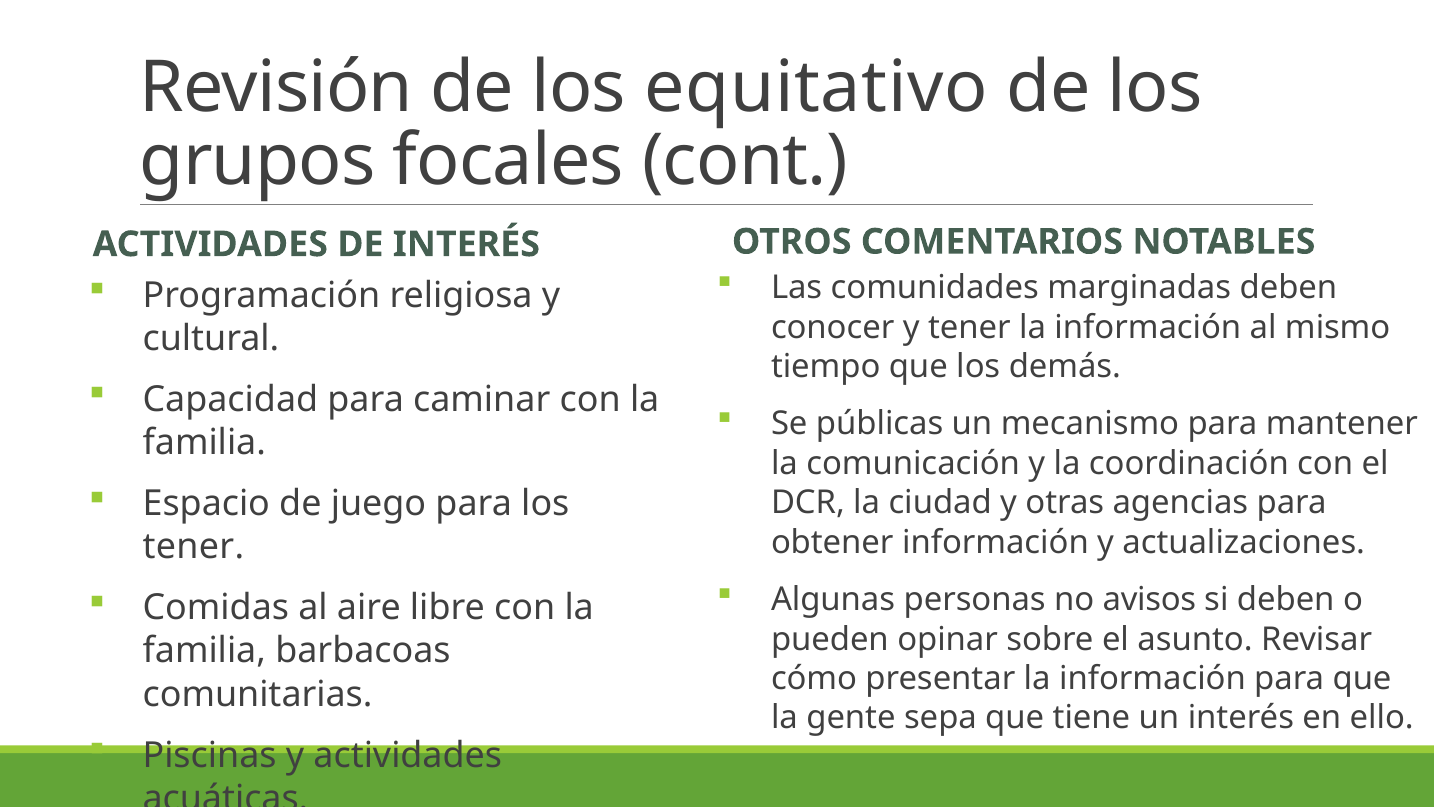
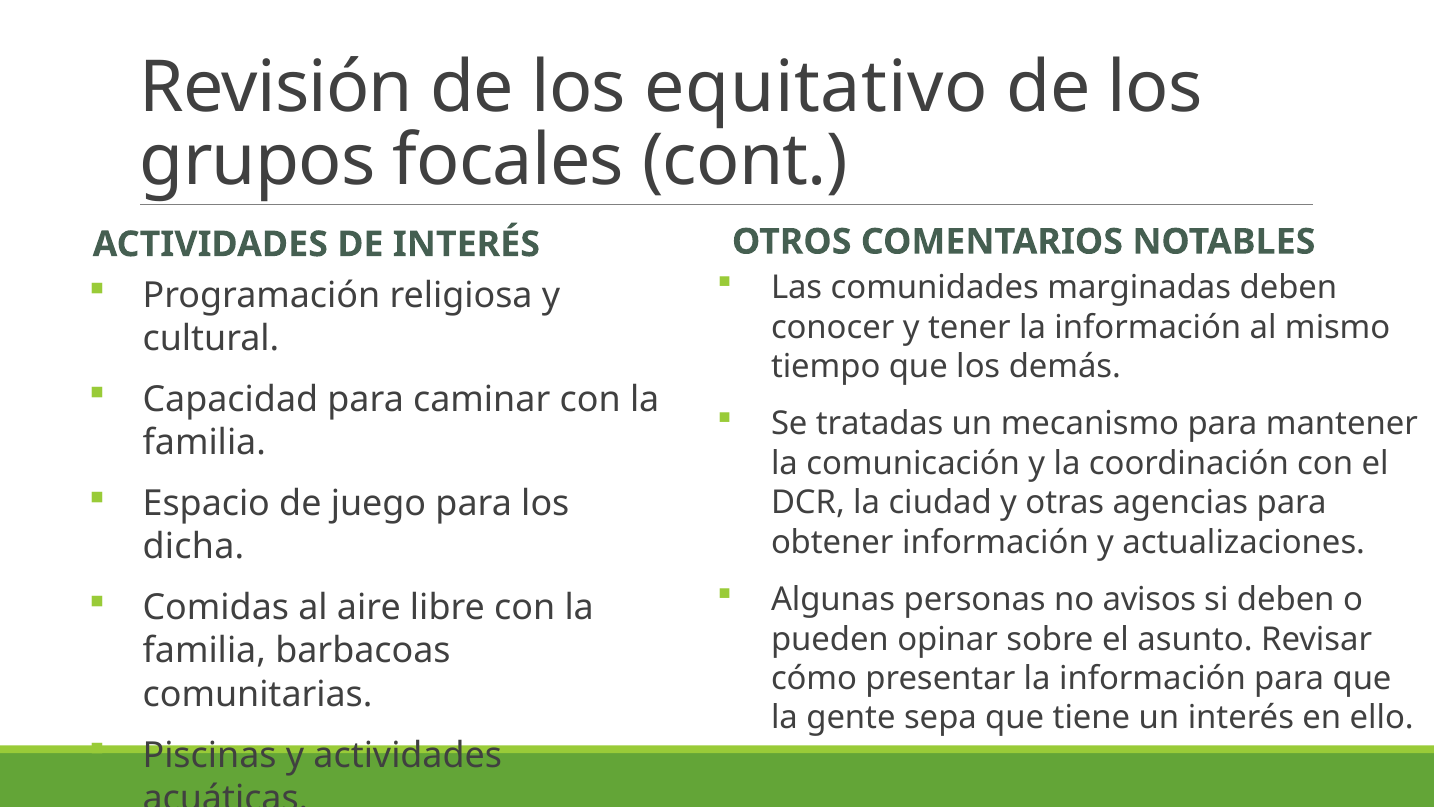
públicas: públicas -> tratadas (880, 424)
tener: tener -> dicha (193, 547)
